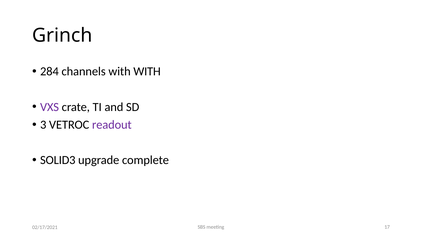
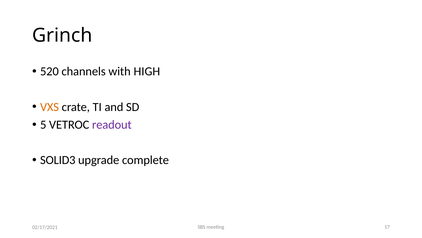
284: 284 -> 520 (49, 71)
with WITH: WITH -> HIGH (147, 71)
VXS colour: purple -> orange (50, 107)
3: 3 -> 5 (43, 124)
